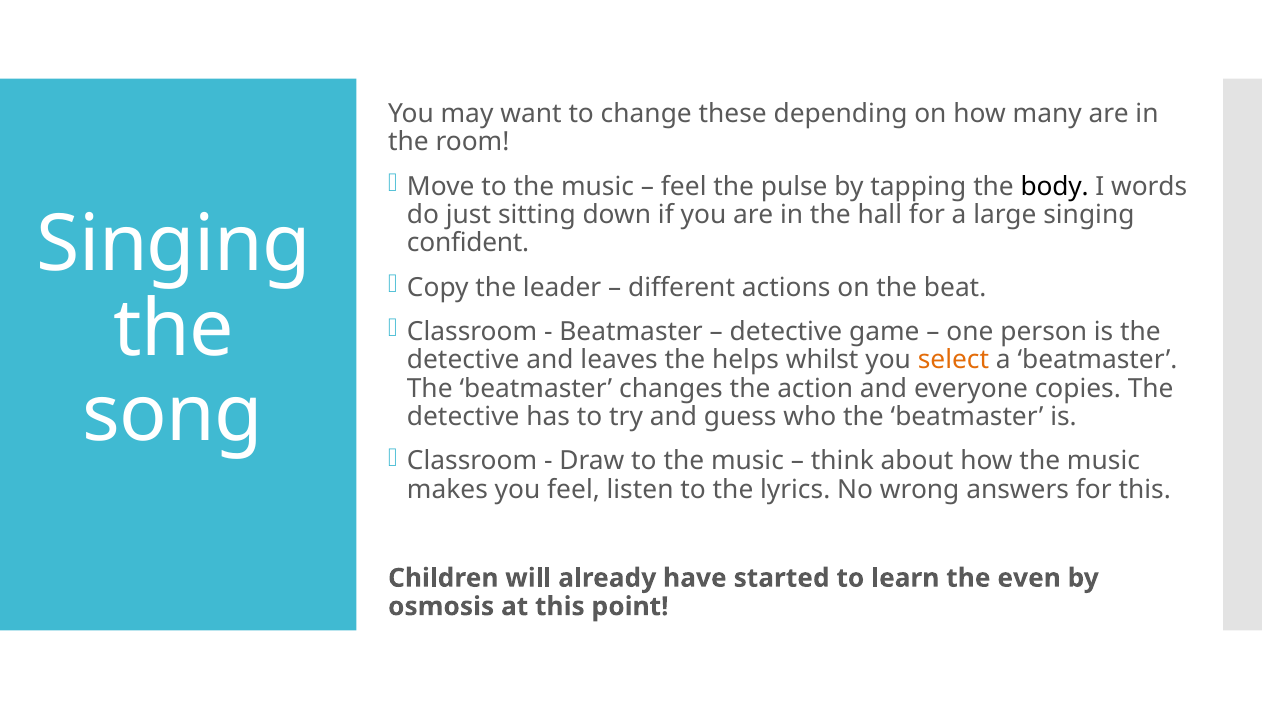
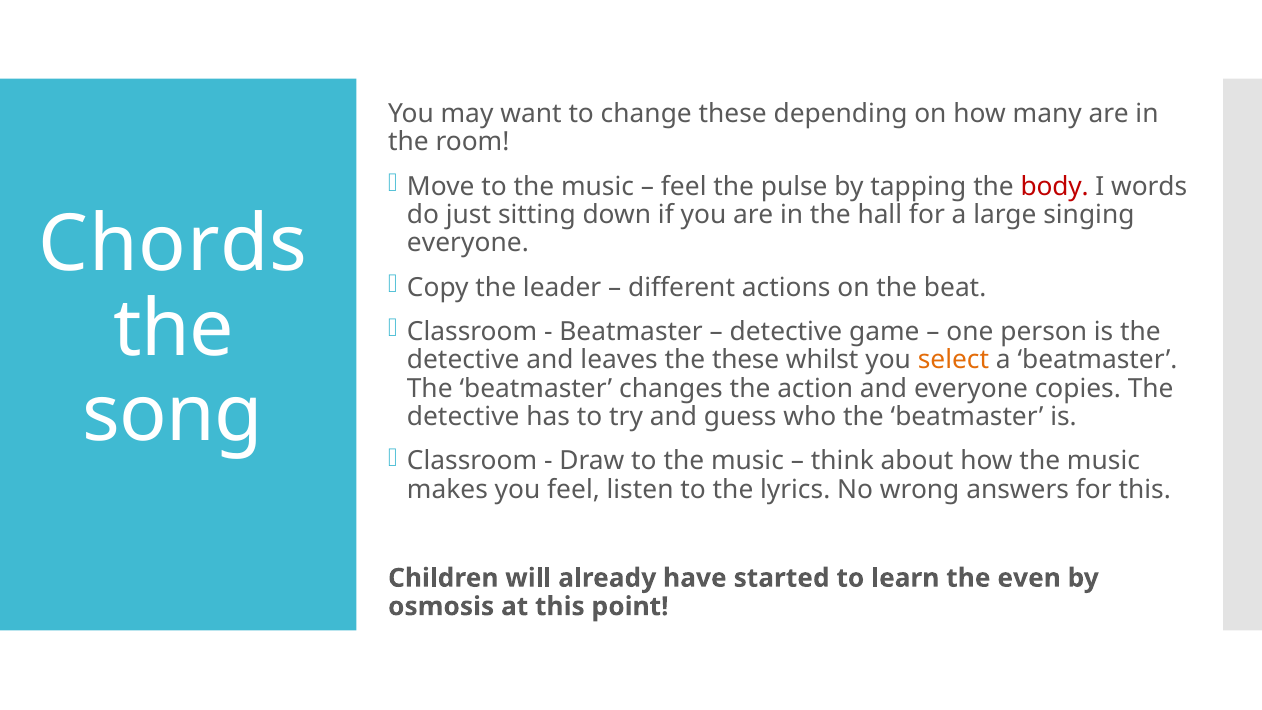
body colour: black -> red (1055, 186)
Singing: Singing -> Chords (173, 244)
confident: confident -> everyone (468, 243)
the helps: helps -> these (746, 360)
